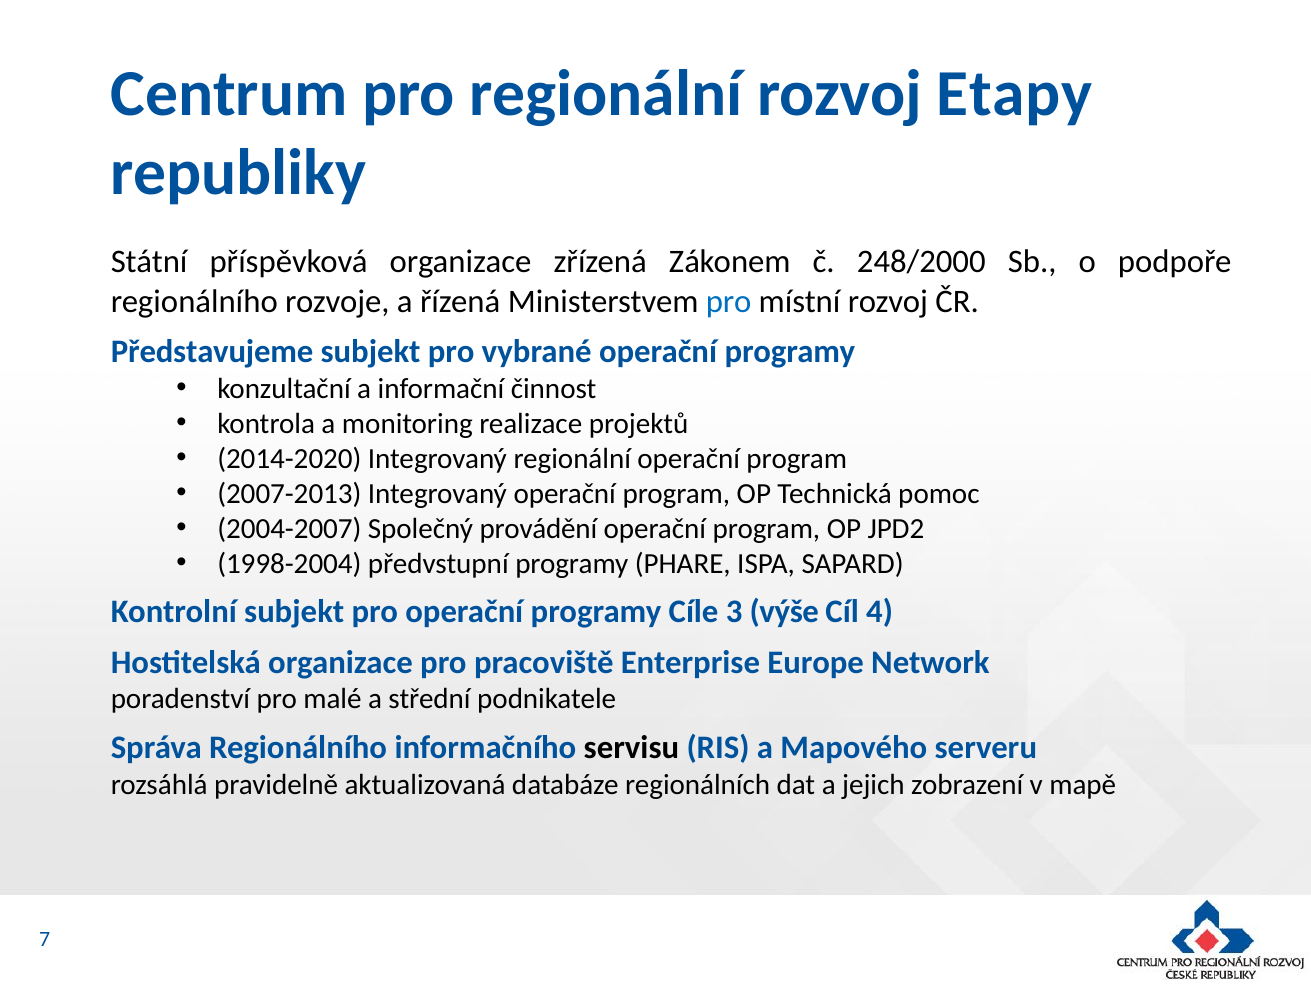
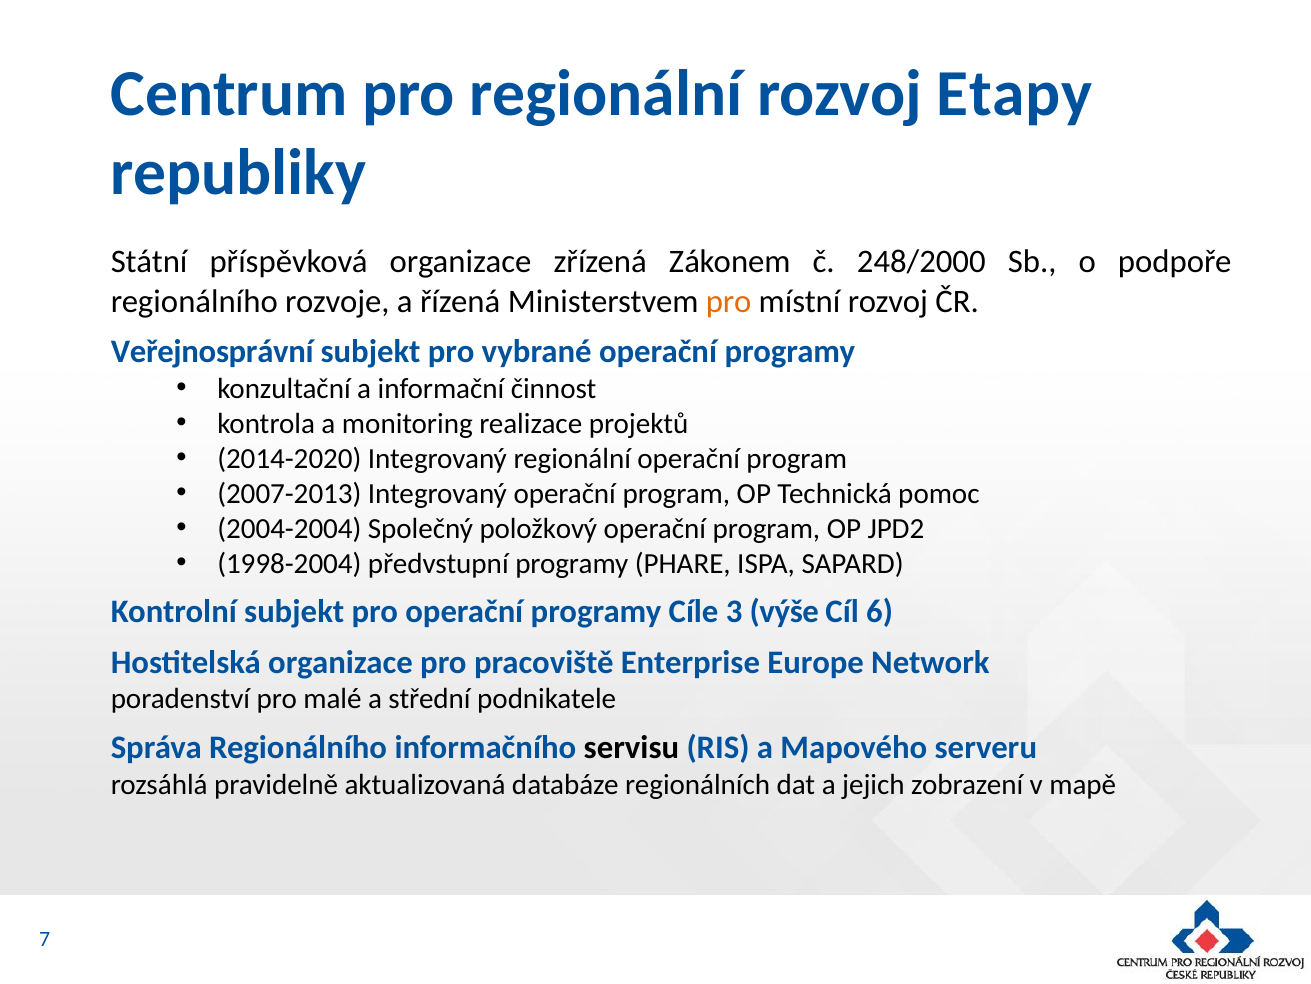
pro colour: blue -> orange (729, 301)
Představujeme: Představujeme -> Veřejnosprávní (212, 352)
2004-2007: 2004-2007 -> 2004-2004 (289, 528)
provádění: provádění -> položkový (538, 528)
4: 4 -> 6 (880, 611)
